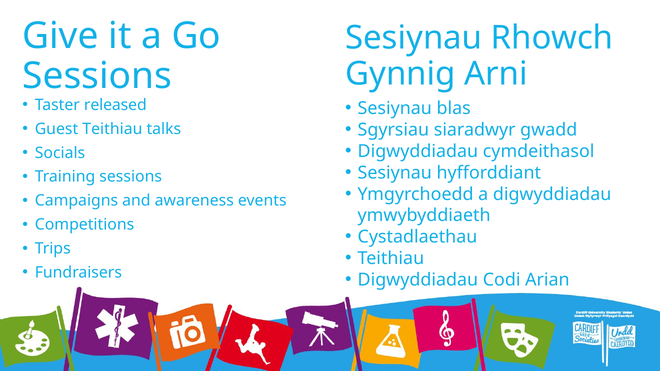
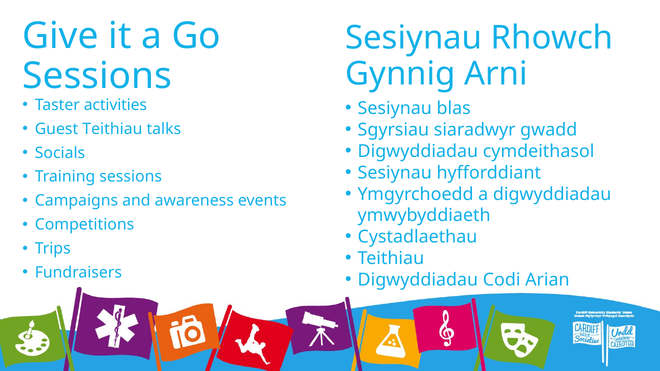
released: released -> activities (115, 105)
